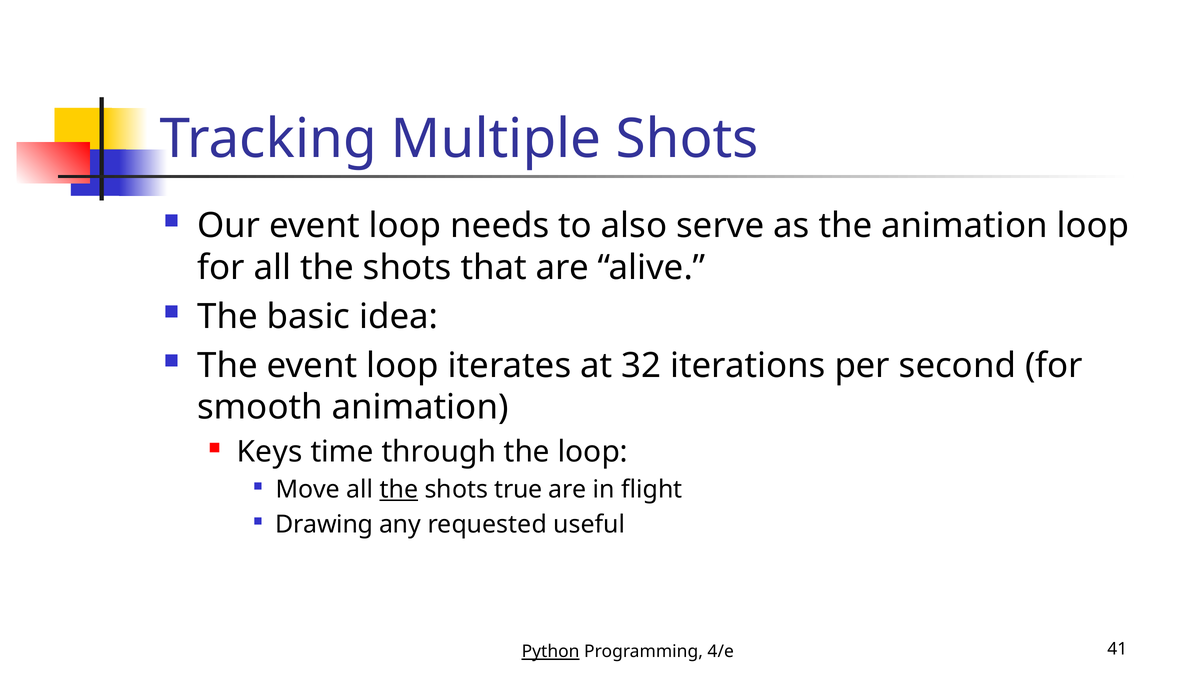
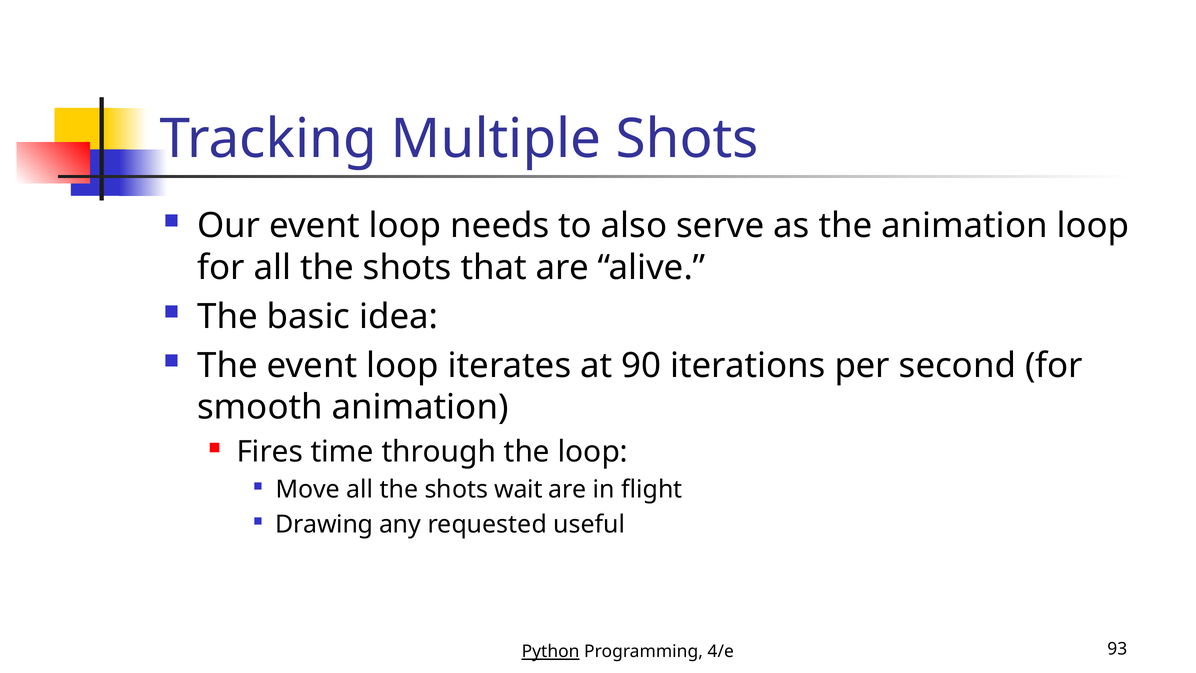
32: 32 -> 90 (641, 365)
Keys: Keys -> Fires (270, 452)
the underline: present -> none (399, 489)
true: true -> wait (518, 489)
41: 41 -> 93 (1117, 649)
